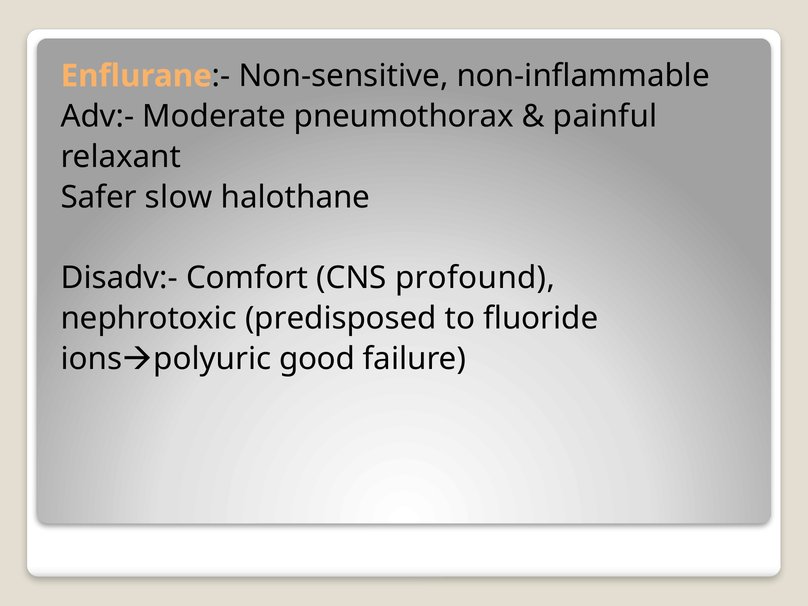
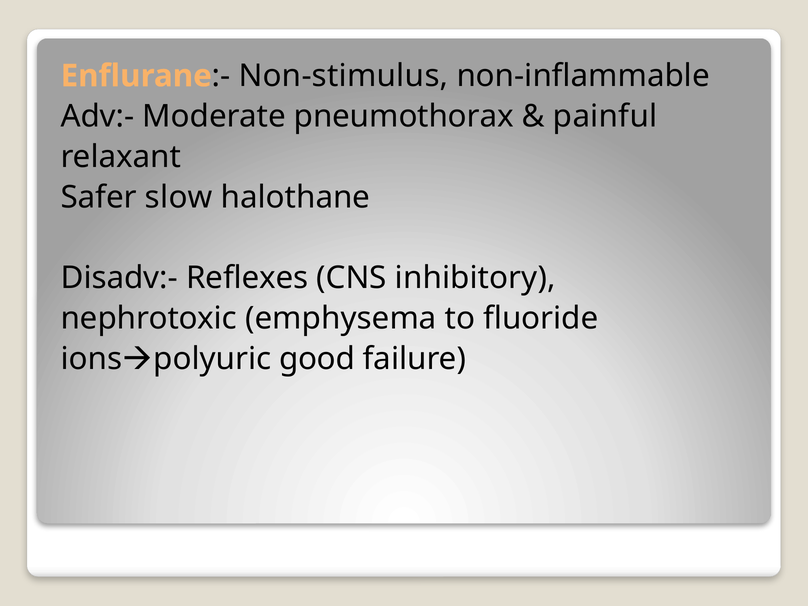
Non-sensitive: Non-sensitive -> Non-stimulus (343, 76)
Comfort: Comfort -> Reflexes (247, 278)
profound: profound -> inhibitory (475, 278)
predisposed: predisposed -> emphysema (341, 319)
